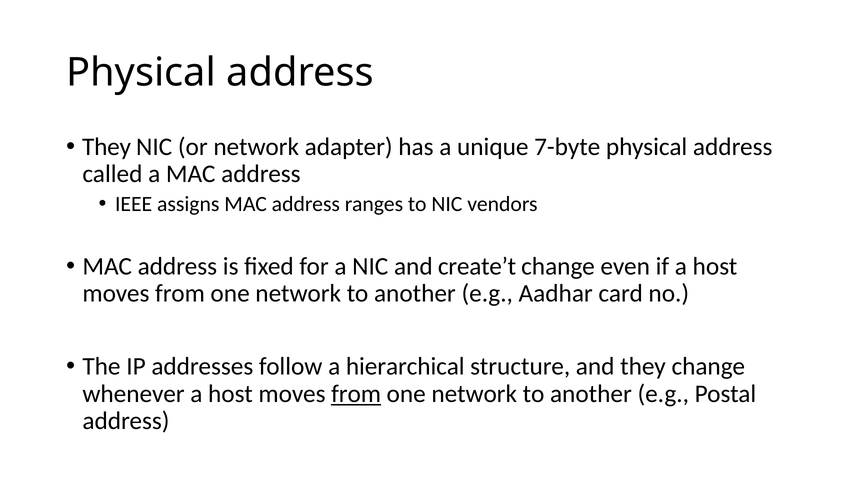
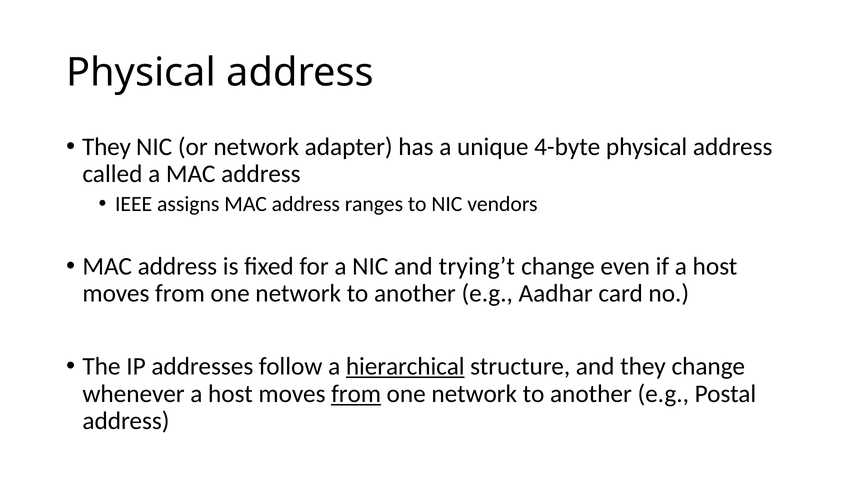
7-byte: 7-byte -> 4-byte (567, 147)
create’t: create’t -> trying’t (477, 266)
hierarchical underline: none -> present (405, 367)
